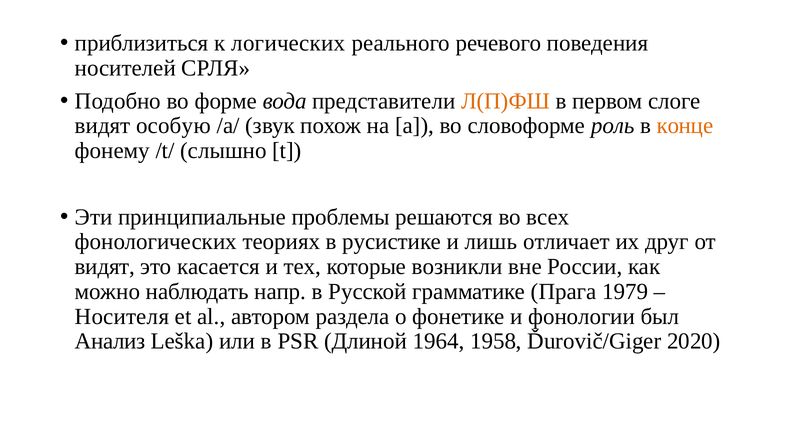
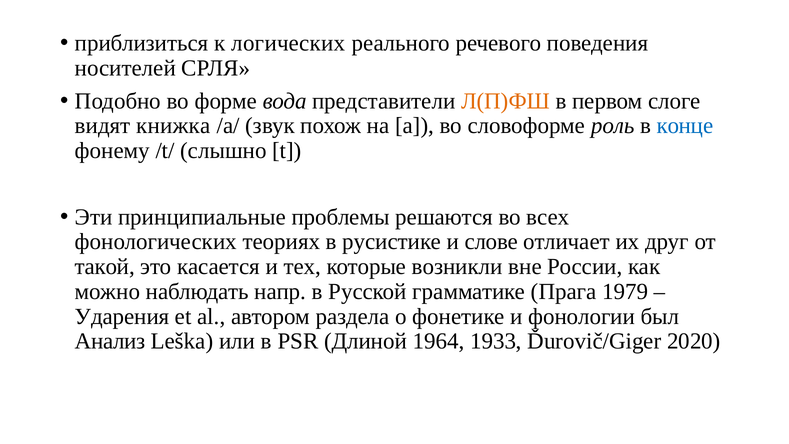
особую: особую -> книжка (173, 126)
конце colour: orange -> blue (685, 126)
лишь: лишь -> слове (491, 242)
видят: видят -> такой (105, 267)
Носителя: Носителя -> Ударения (122, 316)
1958: 1958 -> 1933 (496, 341)
